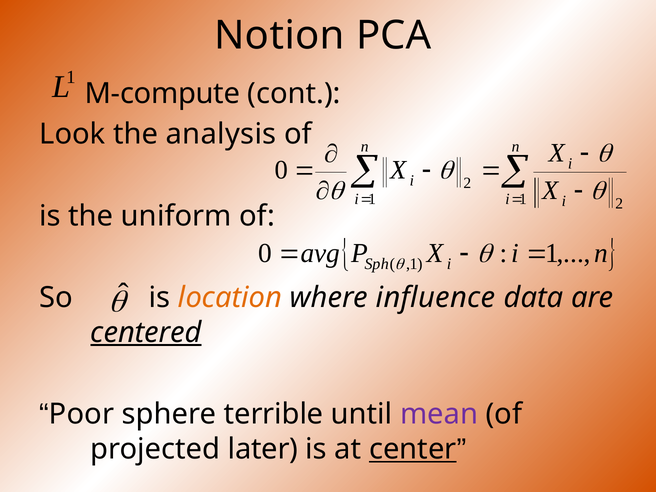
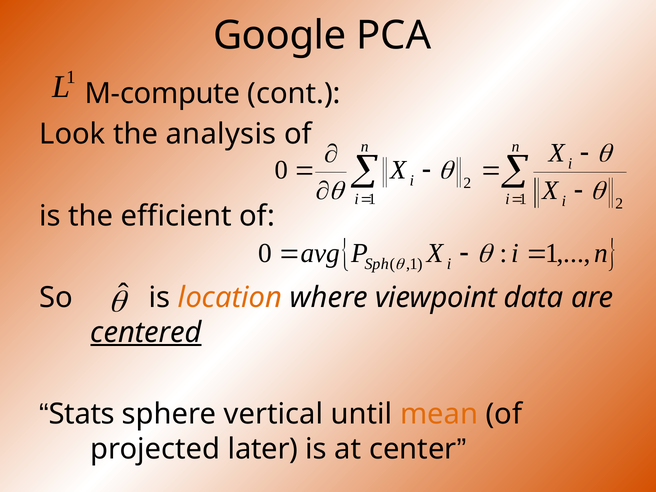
Notion: Notion -> Google (280, 36)
uniform: uniform -> efficient (176, 216)
influence: influence -> viewpoint (436, 298)
Poor: Poor -> Stats (82, 414)
terrible: terrible -> vertical (274, 414)
mean colour: purple -> orange (439, 414)
center underline: present -> none (413, 449)
